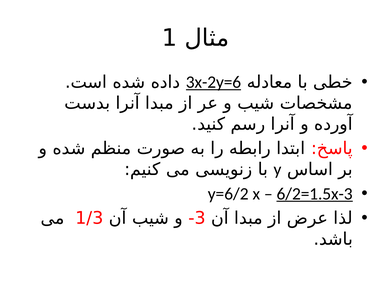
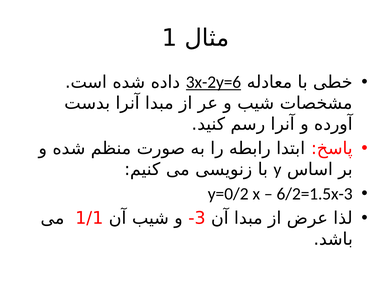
y=6/2: y=6/2 -> y=0/2 (228, 193)
6/2=1.5x-3 underline: present -> none (315, 193)
1/3: 1/3 -> 1/1 (89, 218)
